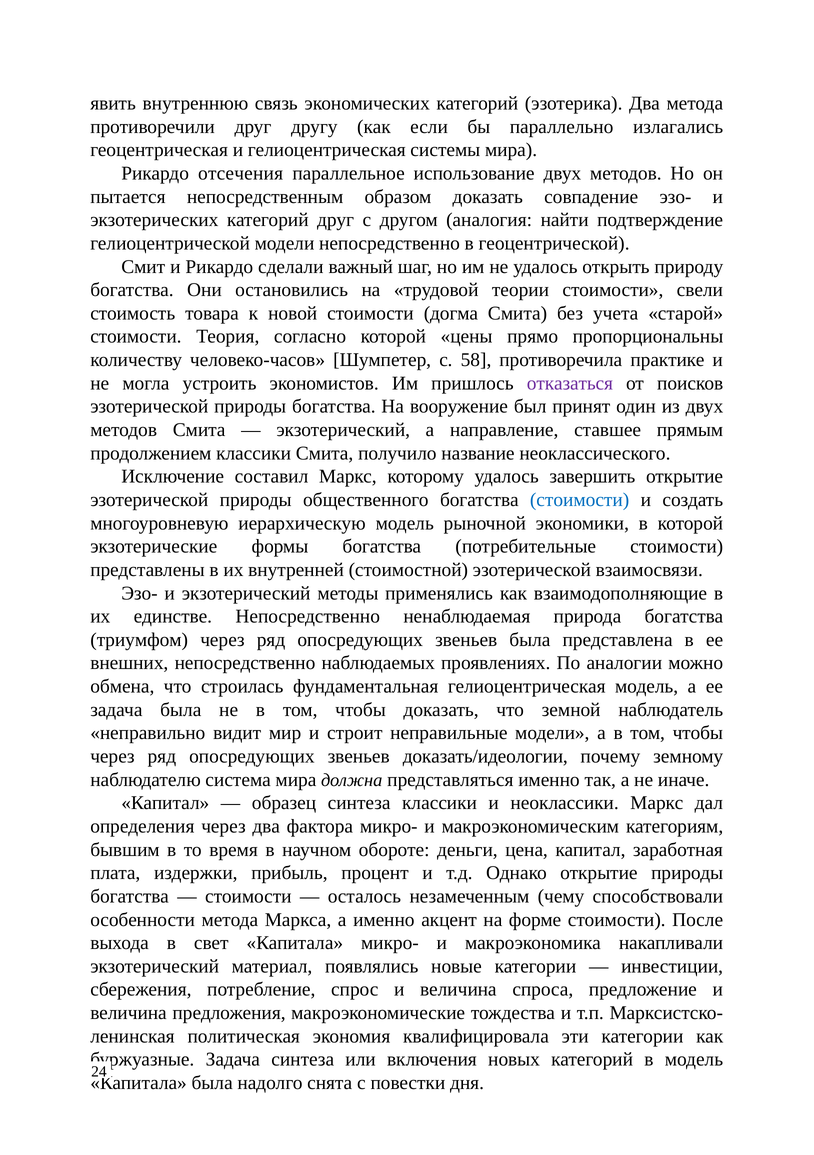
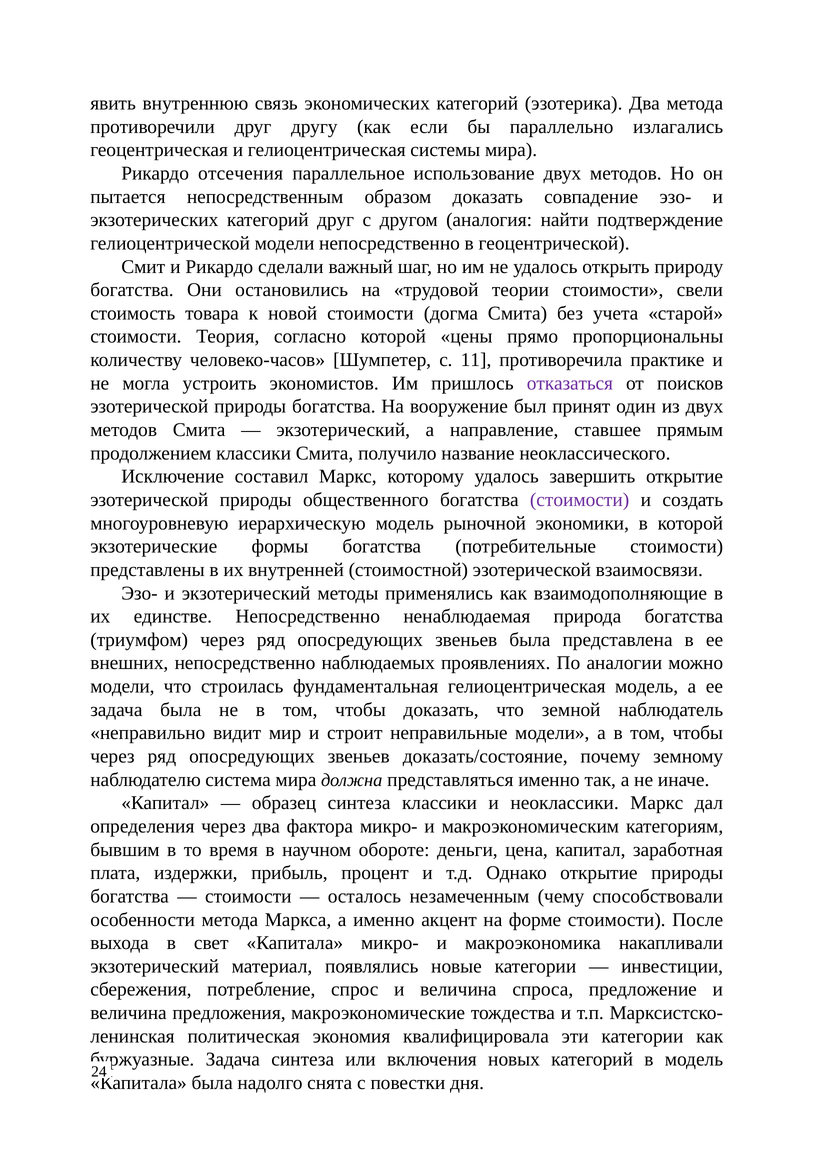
58: 58 -> 11 (476, 360)
стоимости colour: blue -> purple (580, 500)
обмена: обмена -> модели (122, 686)
доказать/идеологии: доказать/идеологии -> доказать/состояние (485, 756)
